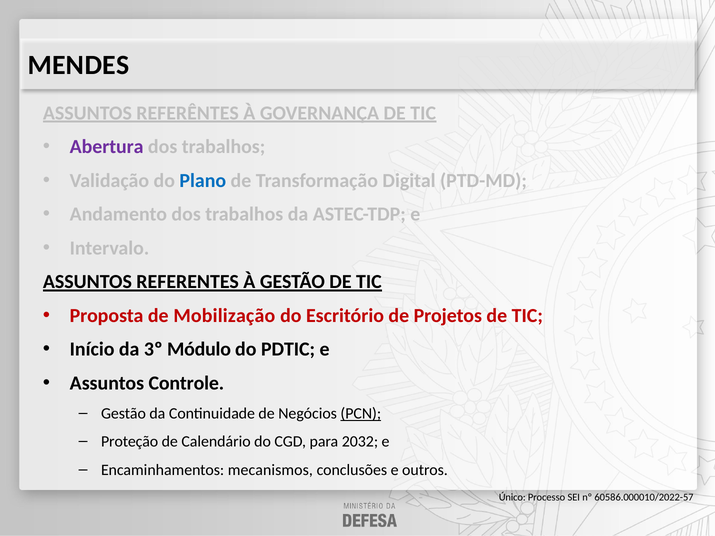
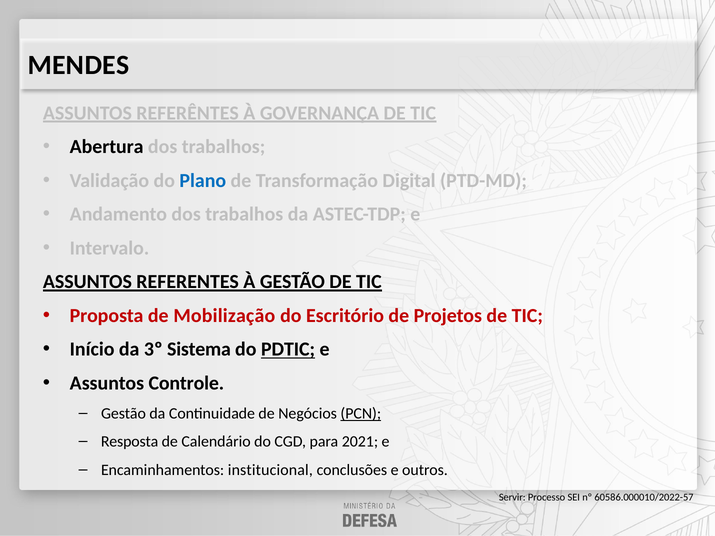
Abertura colour: purple -> black (107, 147)
Módulo: Módulo -> Sistema (199, 350)
PDTIC underline: none -> present (288, 350)
Proteção: Proteção -> Resposta (130, 442)
2032: 2032 -> 2021 (360, 442)
mecanismos: mecanismos -> institucional (270, 470)
Único: Único -> Servir (512, 498)
